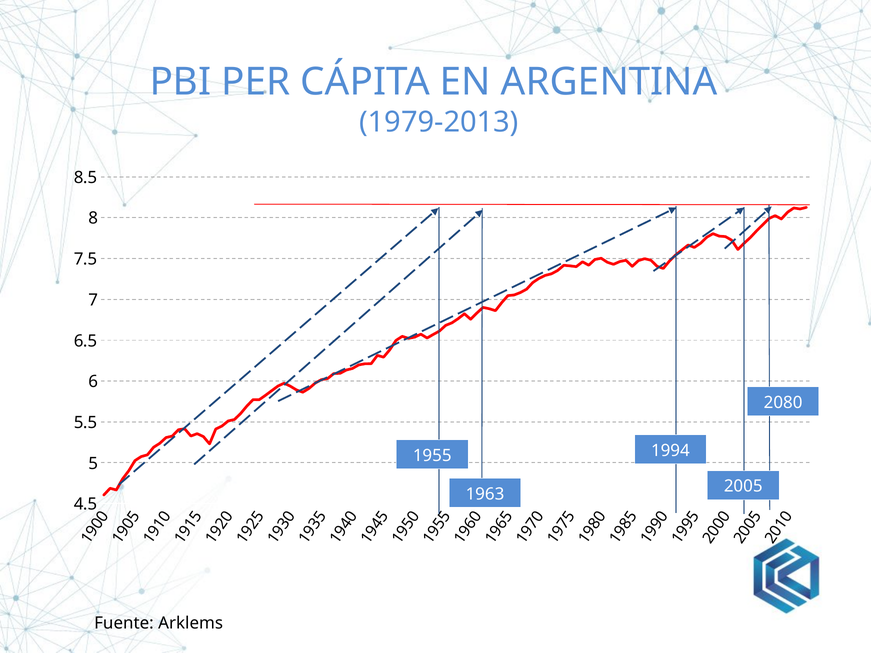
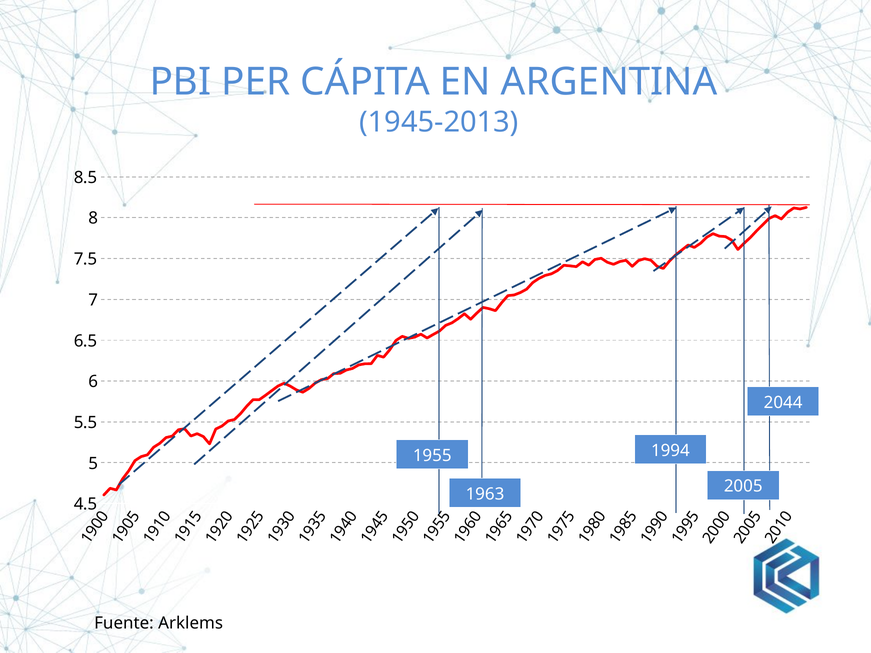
1979-2013: 1979-2013 -> 1945-2013 (439, 122)
2080: 2080 -> 2044 (783, 403)
